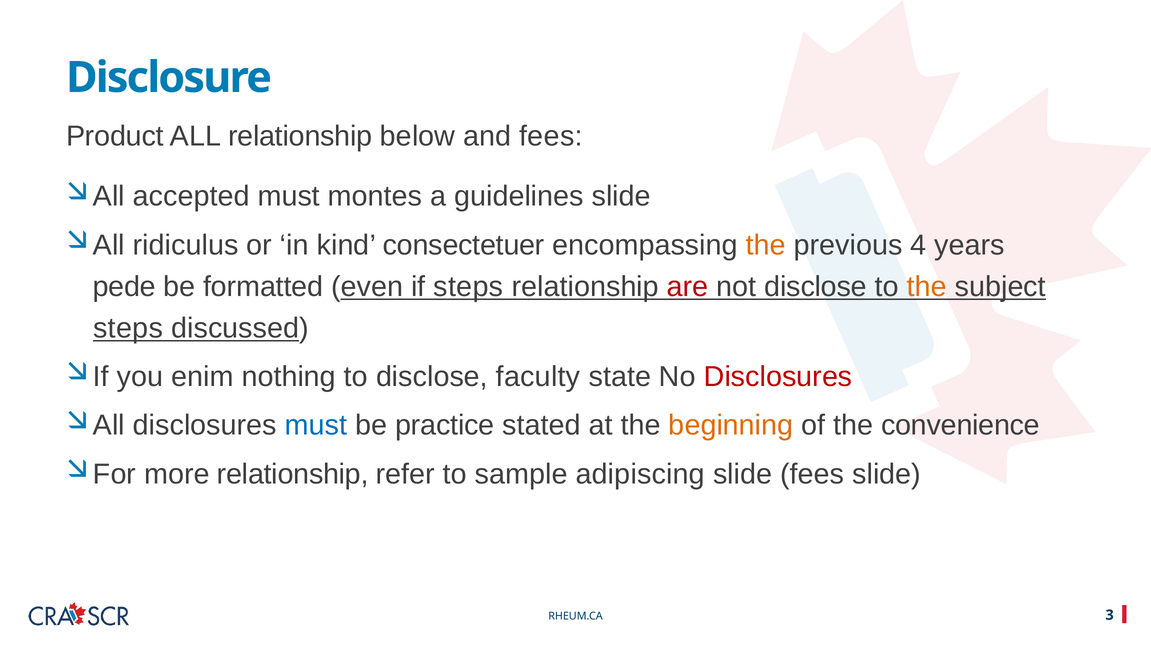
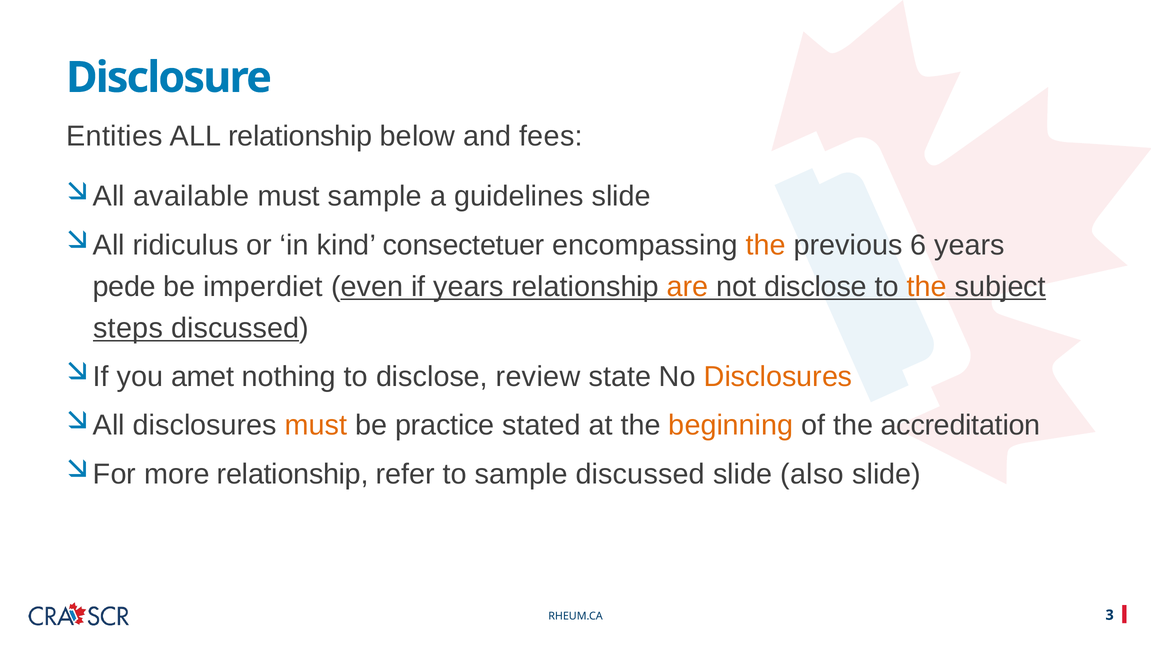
Product: Product -> Entities (115, 136)
accepted: accepted -> available (191, 196)
must montes: montes -> sample (375, 196)
4: 4 -> 6 (918, 245)
formatted: formatted -> imperdiet (263, 286)
if steps: steps -> years (469, 286)
are colour: red -> orange (688, 286)
enim: enim -> amet (203, 376)
faculty: faculty -> review (538, 376)
Disclosures colour: red -> orange (778, 376)
must colour: blue -> orange (316, 425)
convenience: convenience -> accreditation (961, 425)
sample adipiscing: adipiscing -> discussed (640, 474)
slide fees: fees -> also (812, 474)
